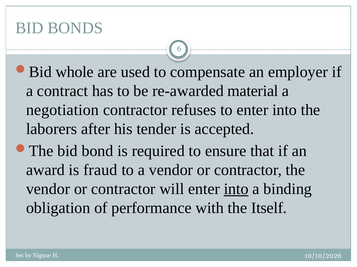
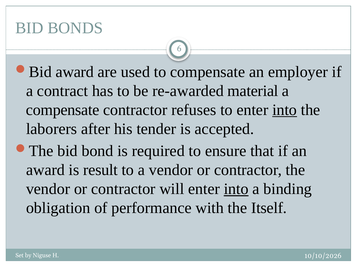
whole: whole -> award (75, 72)
negotiation: negotiation -> compensate (63, 110)
into underline: none -> present (285, 110)
fraud: fraud -> result (100, 170)
